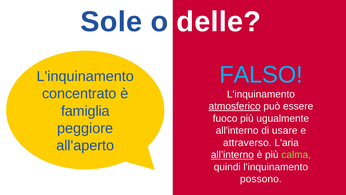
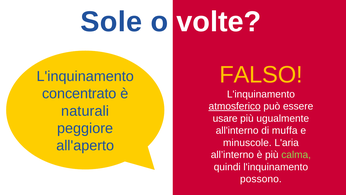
delle: delle -> volte (219, 22)
FALSO colour: light blue -> yellow (261, 75)
famiglia: famiglia -> naturali (85, 111)
fuoco: fuoco -> usare (225, 118)
usare: usare -> muffa (285, 130)
attraverso: attraverso -> minuscole (247, 142)
all’interno underline: present -> none (232, 155)
